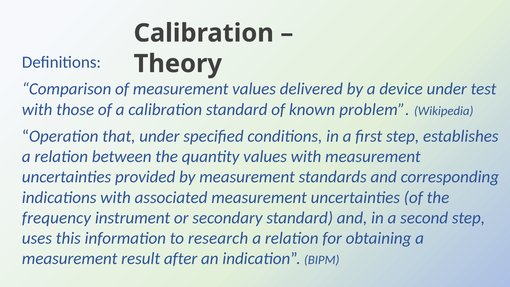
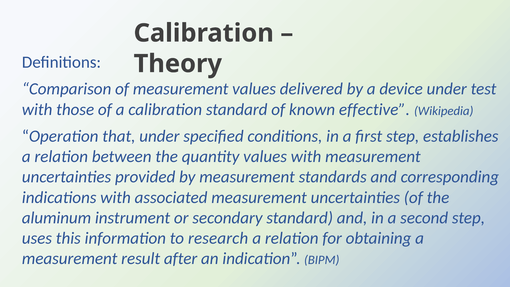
problem: problem -> effective (374, 109)
frequency: frequency -> aluminum (57, 218)
